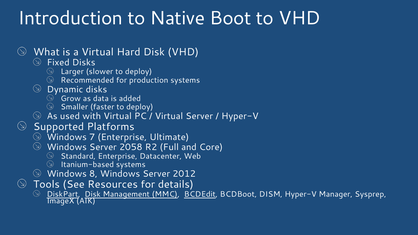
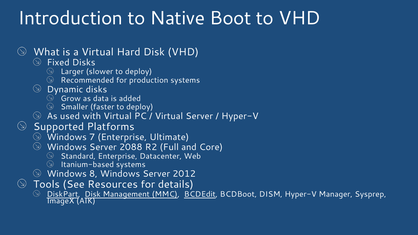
2058: 2058 -> 2088 (131, 147)
